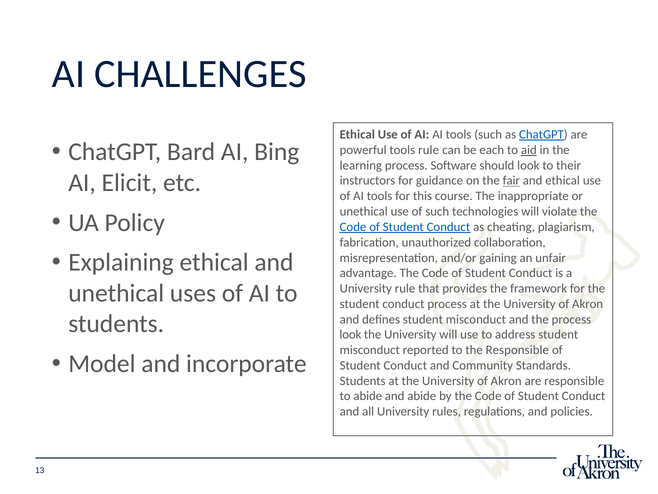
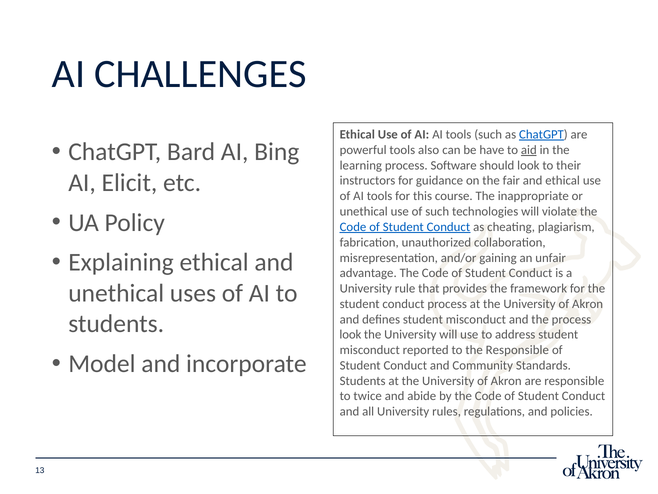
tools rule: rule -> also (429, 150)
each: each -> have (492, 150)
fair underline: present -> none (511, 181)
to abide: abide -> twice (368, 396)
